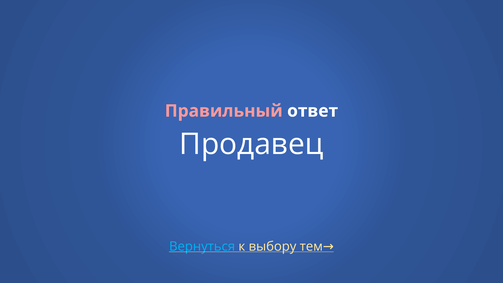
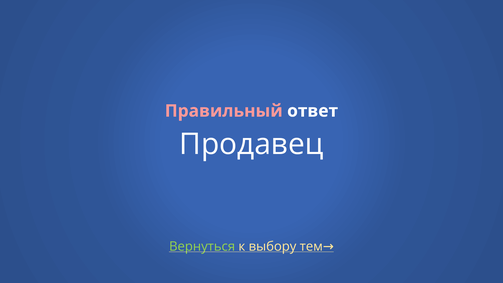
Вернуться colour: light blue -> light green (202, 247)
